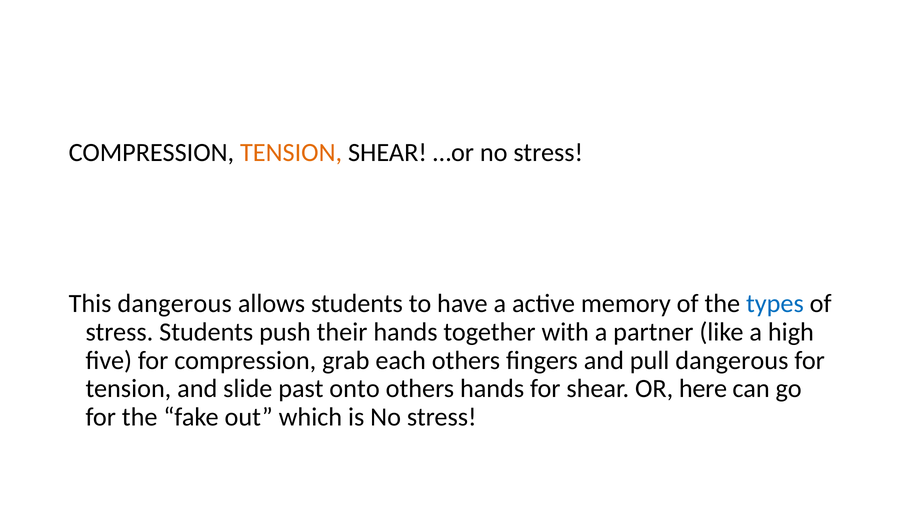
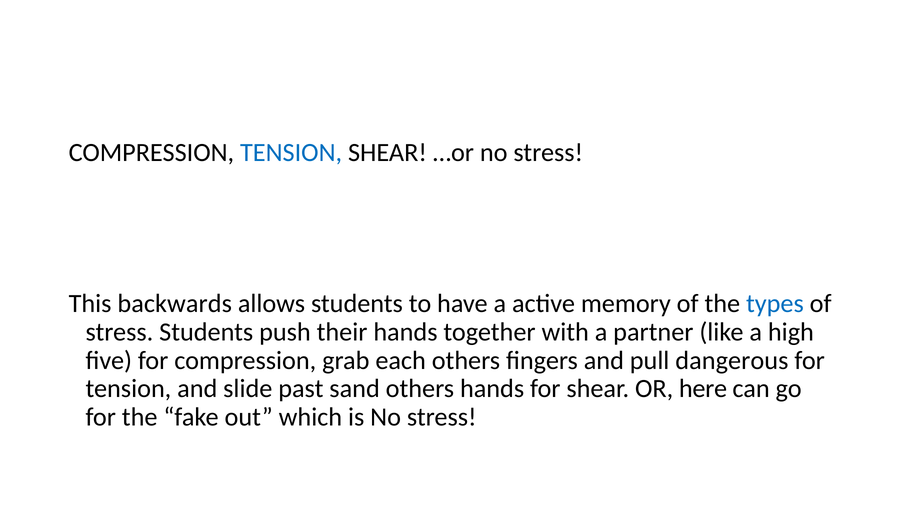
TENSION colour: orange -> blue (291, 152)
This dangerous: dangerous -> backwards (175, 303)
onto: onto -> sand (355, 389)
